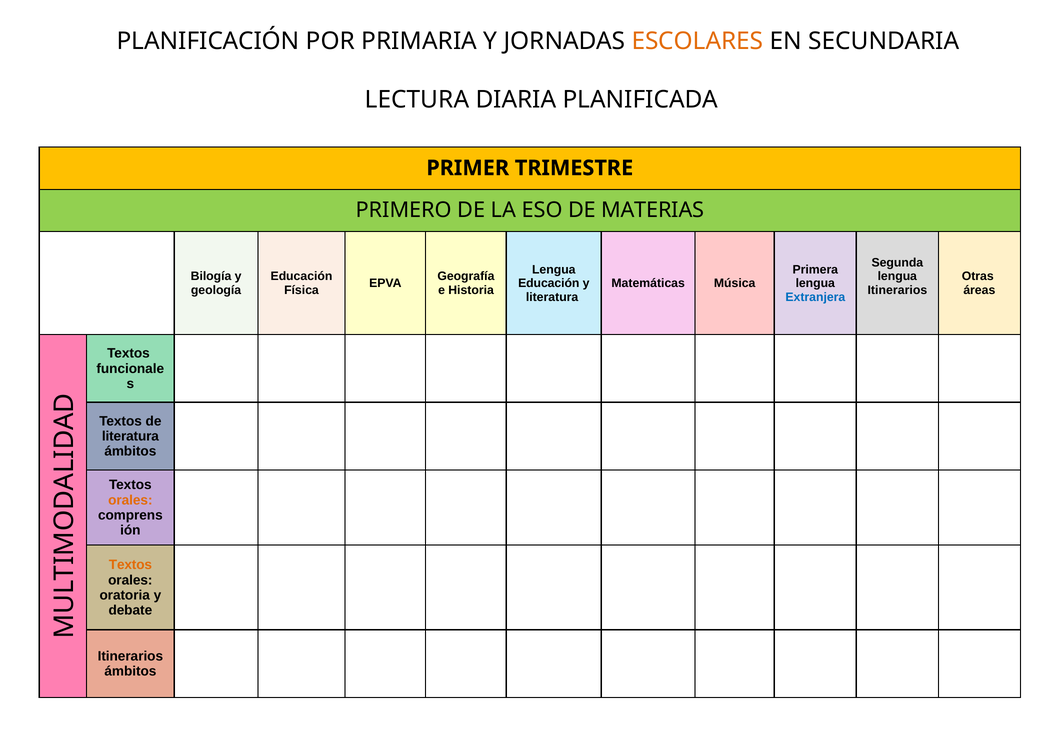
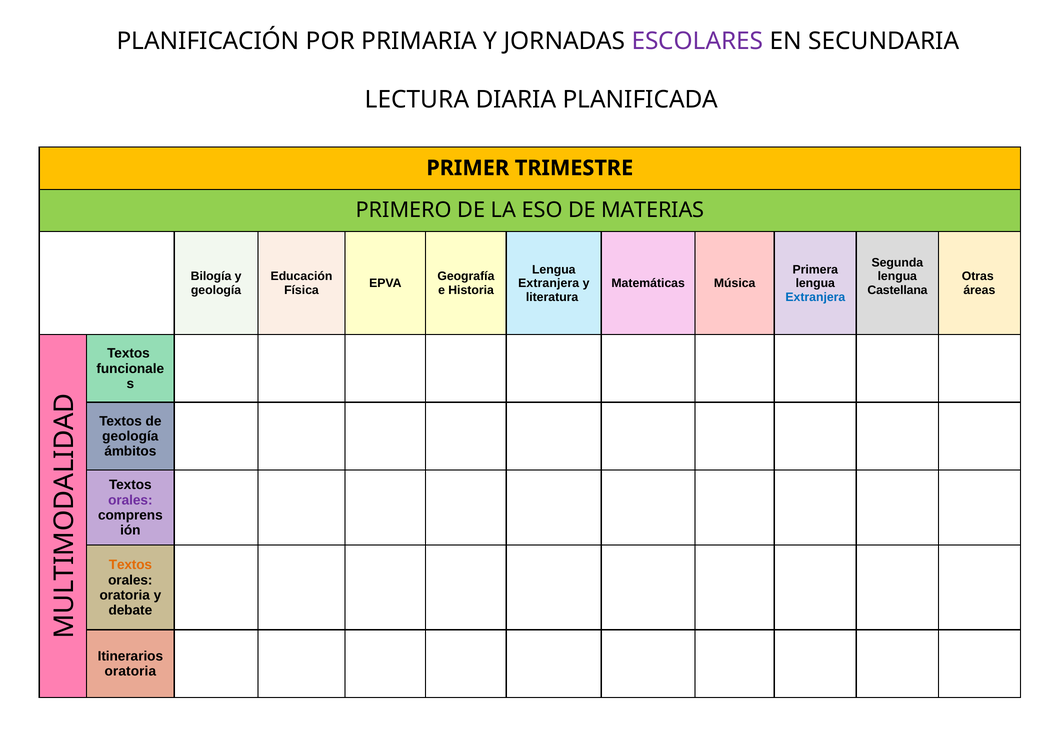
ESCOLARES colour: orange -> purple (697, 41)
Educación: Educación -> Extranjera (549, 283)
Itinerarios: Itinerarios -> Castellana (897, 290)
literatura: literatura -> geología (130, 436)
orales colour: orange -> purple (130, 500)
ámbitos: ámbitos -> oratoria (130, 671)
